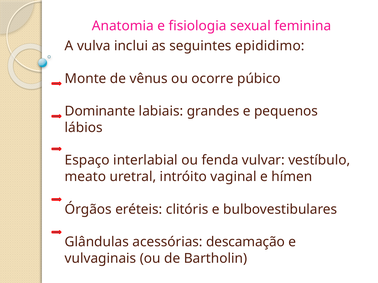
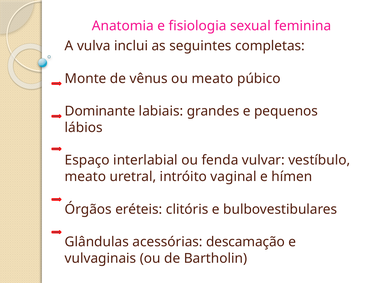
epididimo: epididimo -> completas (270, 46)
ou ocorre: ocorre -> meato (212, 79)
